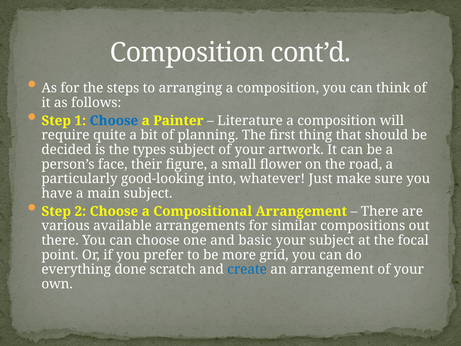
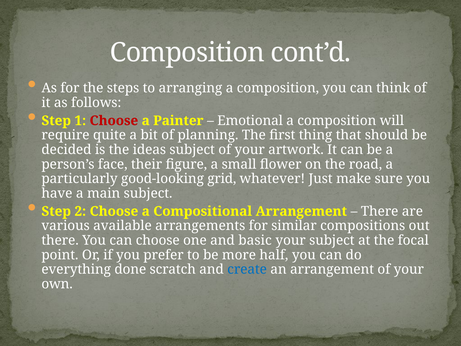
Choose colour: blue -> red (114, 121)
Literature: Literature -> Emotional (250, 121)
types: types -> ideas (149, 150)
into: into -> grid (222, 179)
grid: grid -> half (274, 255)
